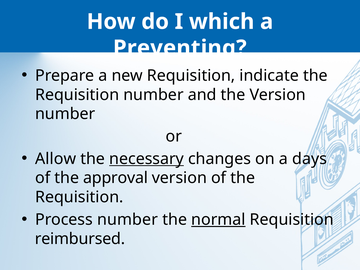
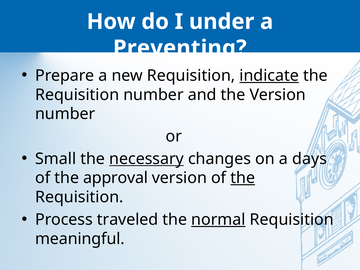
which: which -> under (222, 22)
indicate underline: none -> present (269, 76)
Allow: Allow -> Small (56, 159)
the underline: none -> present (243, 178)
Process number: number -> traveled (128, 220)
reimbursed: reimbursed -> meaningful (80, 239)
